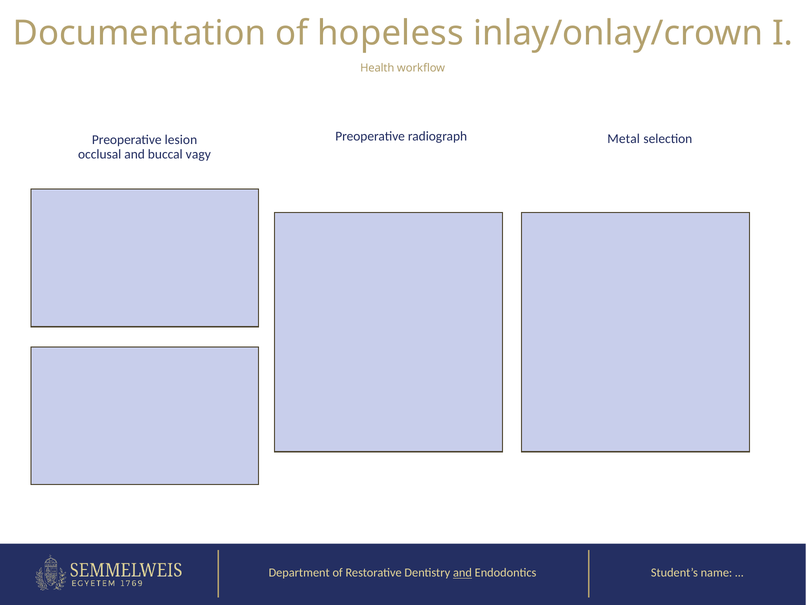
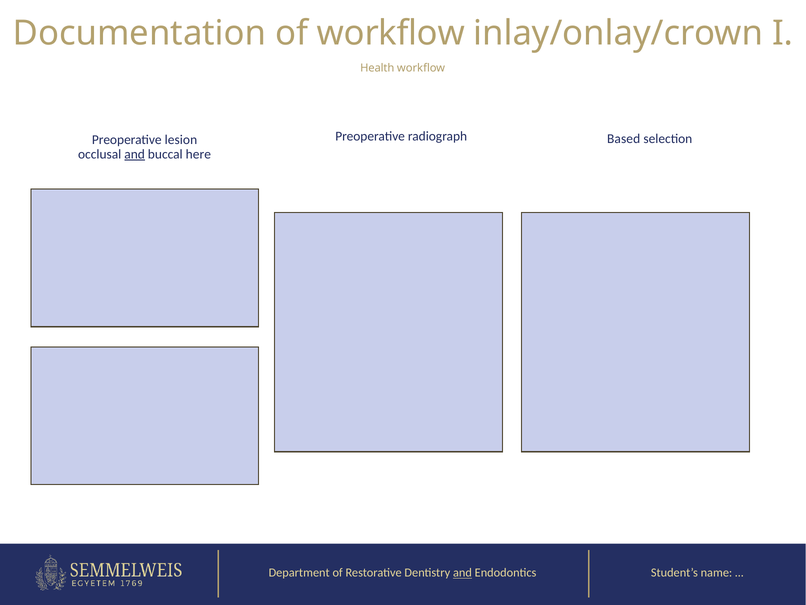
of hopeless: hopeless -> workflow (391, 33)
Metal: Metal -> Based (624, 139)
and underline: none -> present (135, 154)
vagy: vagy -> here (198, 154)
